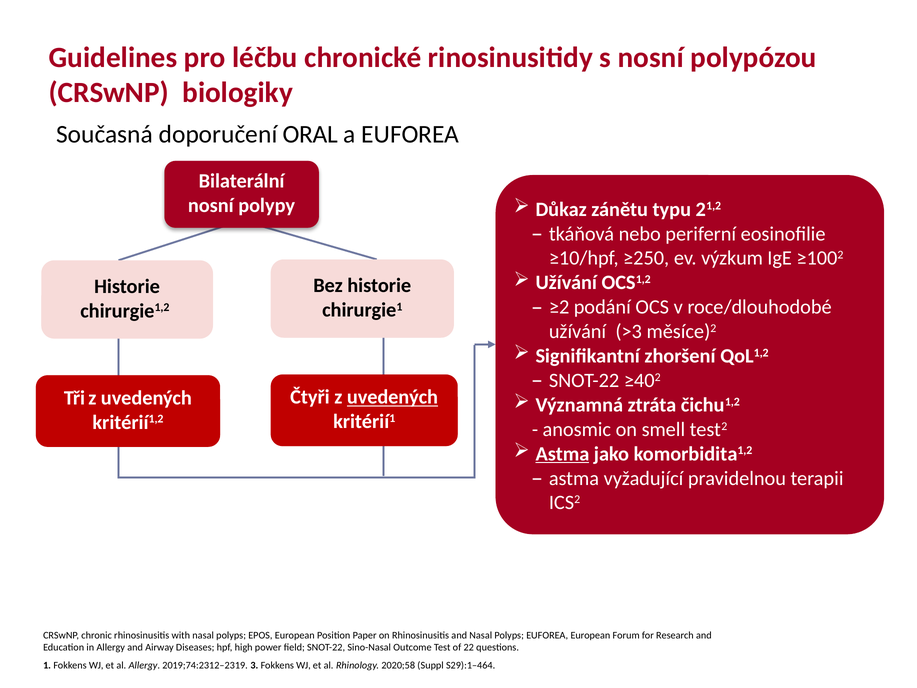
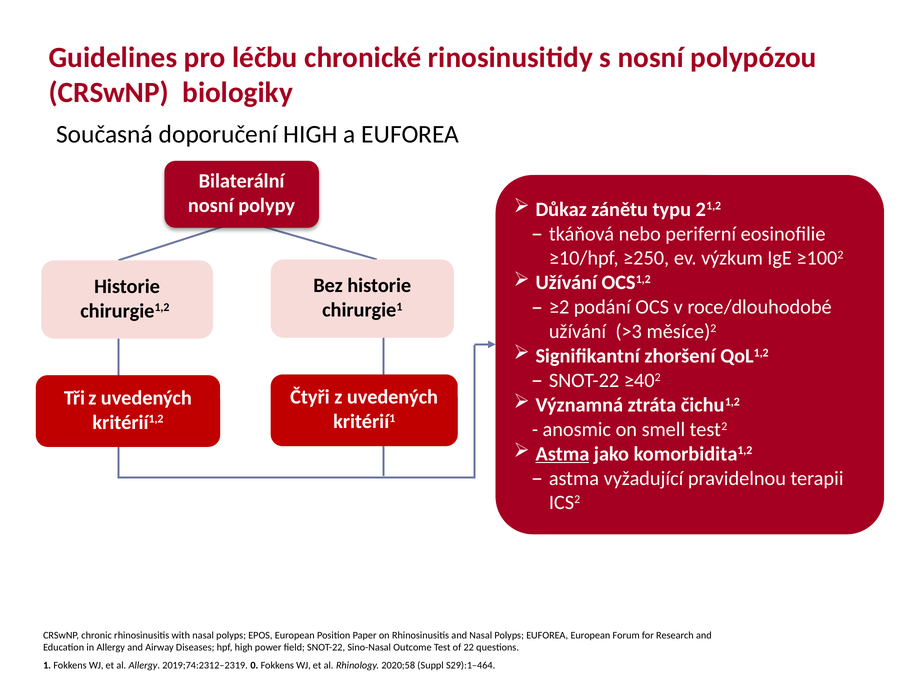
doporučení ORAL: ORAL -> HIGH (310, 134)
uvedených underline: present -> none (392, 397)
3: 3 -> 0 (254, 665)
